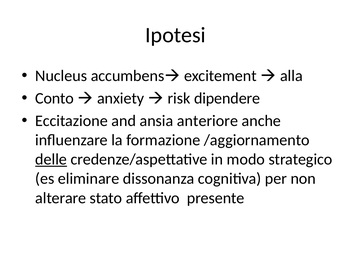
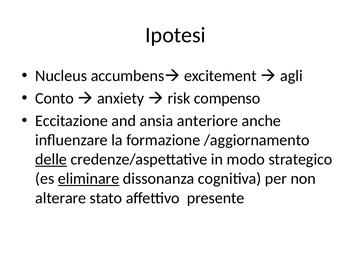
alla: alla -> agli (291, 76)
dipendere: dipendere -> compenso (227, 98)
eliminare underline: none -> present (89, 179)
